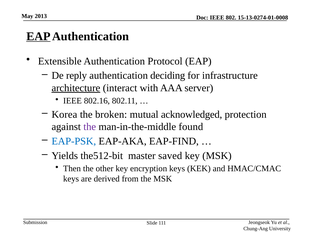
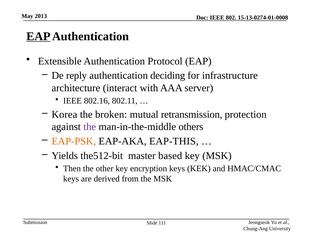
architecture underline: present -> none (76, 88)
acknowledged: acknowledged -> retransmission (192, 115)
found: found -> others (191, 127)
EAP-PSK colour: blue -> orange (74, 142)
EAP-FIND: EAP-FIND -> EAP-THIS (174, 142)
saved: saved -> based (170, 156)
